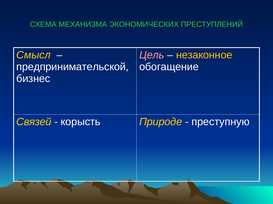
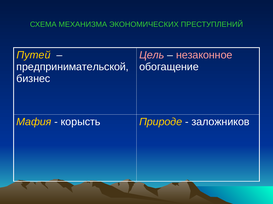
Смысл: Смысл -> Путей (33, 55)
незаконное colour: yellow -> pink (204, 55)
Связей: Связей -> Мафия (34, 122)
преступную: преступную -> заложников (221, 122)
